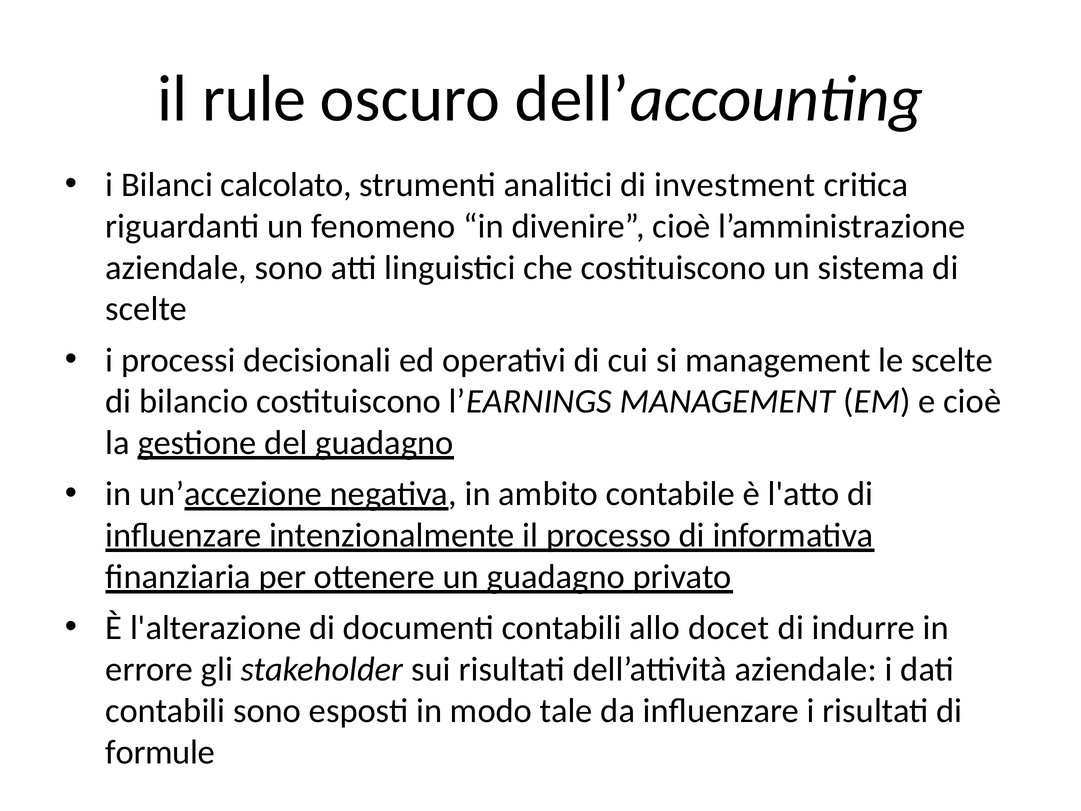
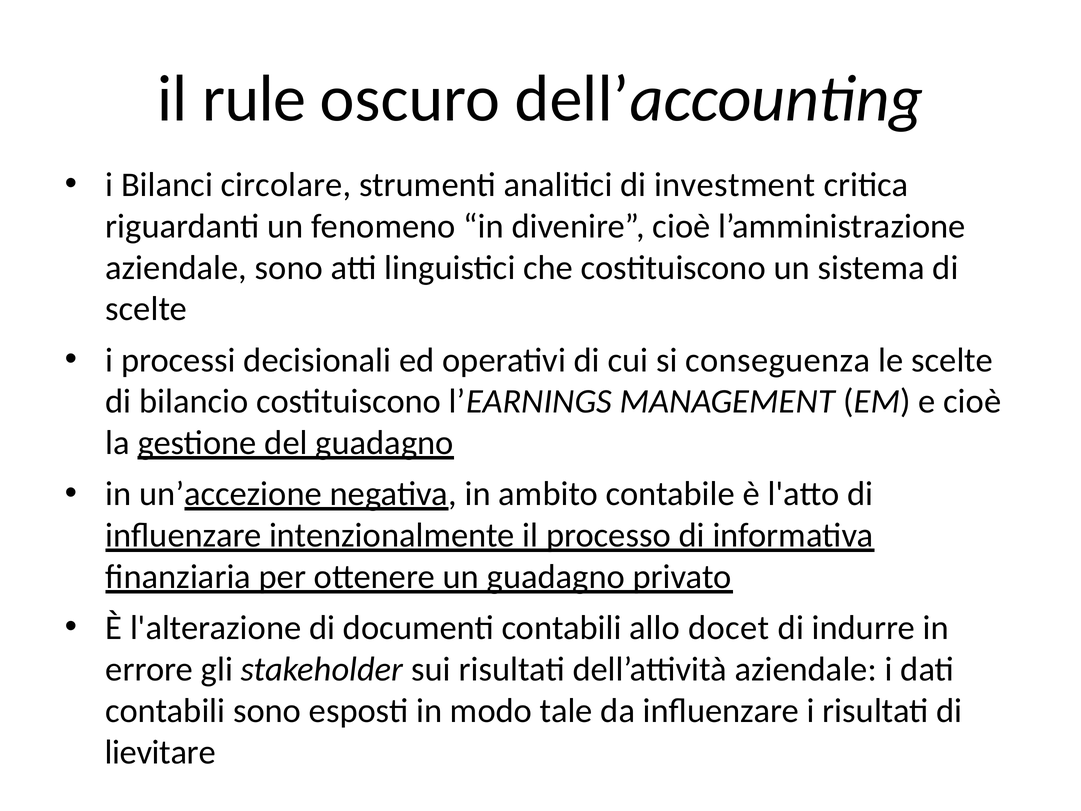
calcolato: calcolato -> circolare (286, 185)
si management: management -> conseguenza (778, 360)
formule: formule -> lievitare (160, 752)
